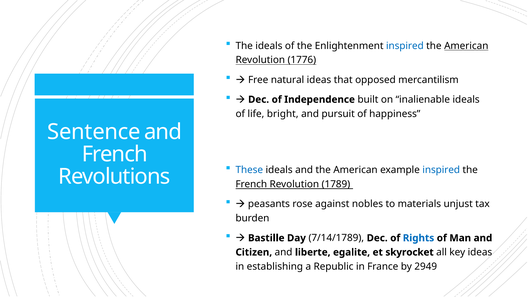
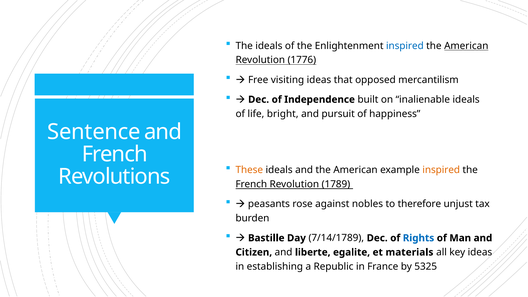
natural: natural -> visiting (288, 80)
These colour: blue -> orange (249, 170)
inspired colour: blue -> orange (441, 170)
materials: materials -> therefore (419, 204)
skyrocket: skyrocket -> materials (409, 252)
2949: 2949 -> 5325 (426, 267)
